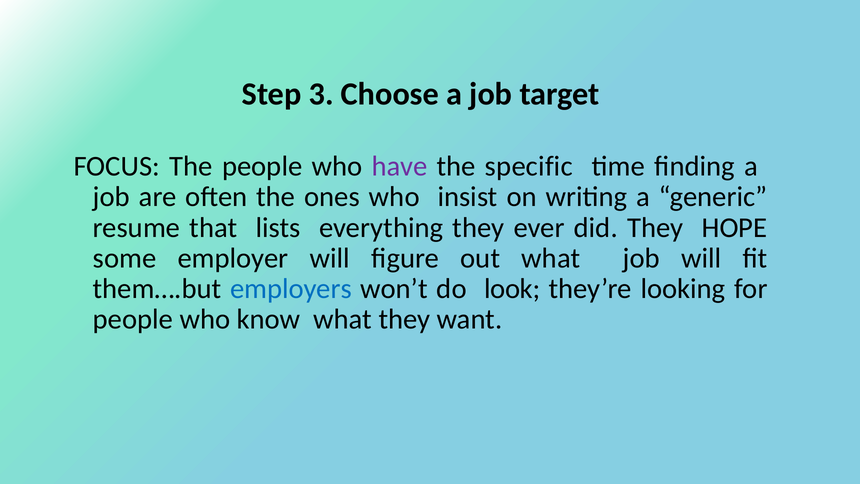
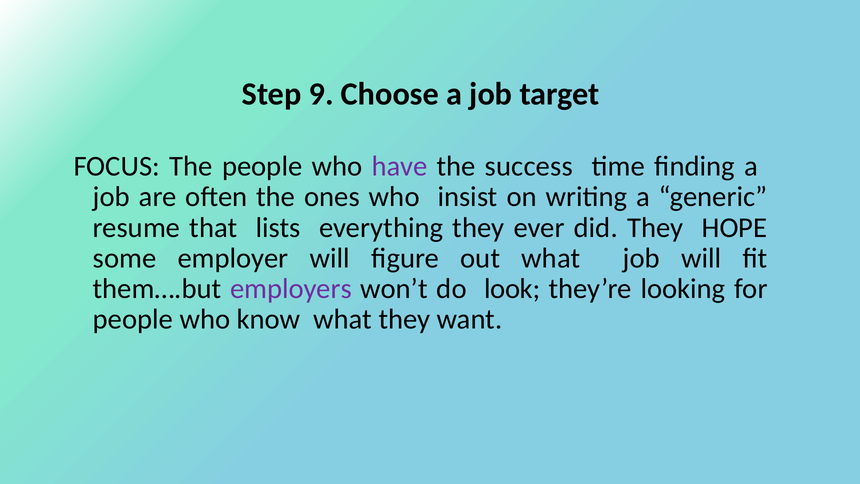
3: 3 -> 9 (321, 94)
specific: specific -> success (529, 166)
employers colour: blue -> purple (291, 289)
